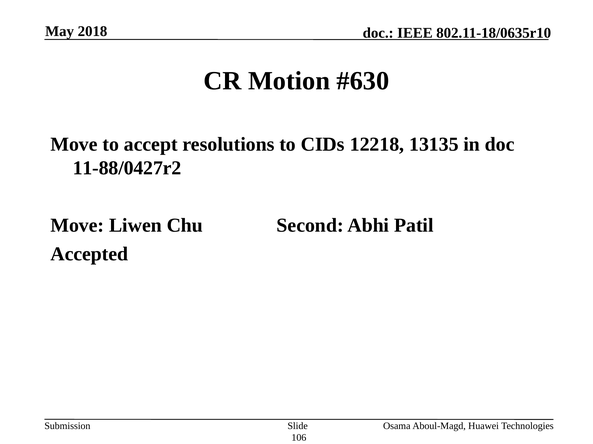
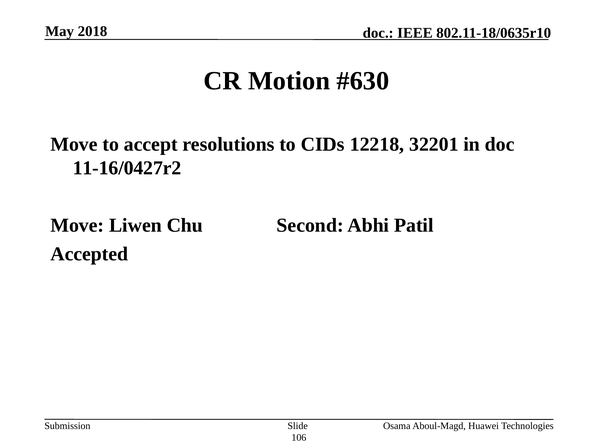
13135: 13135 -> 32201 (434, 145)
11-88/0427r2: 11-88/0427r2 -> 11-16/0427r2 (127, 168)
